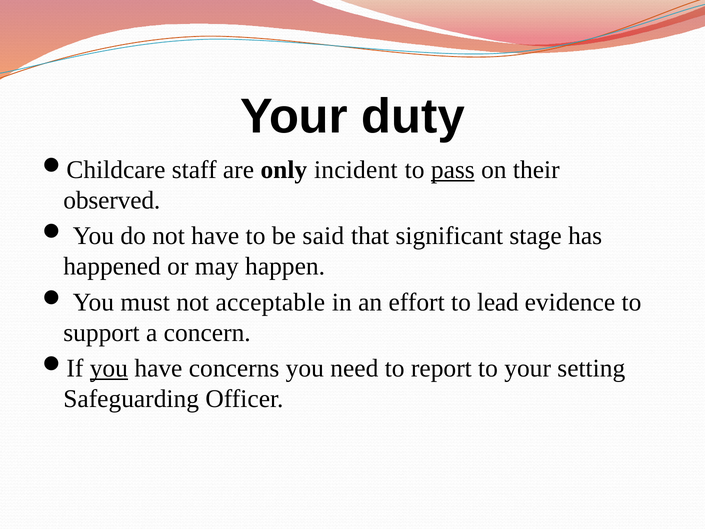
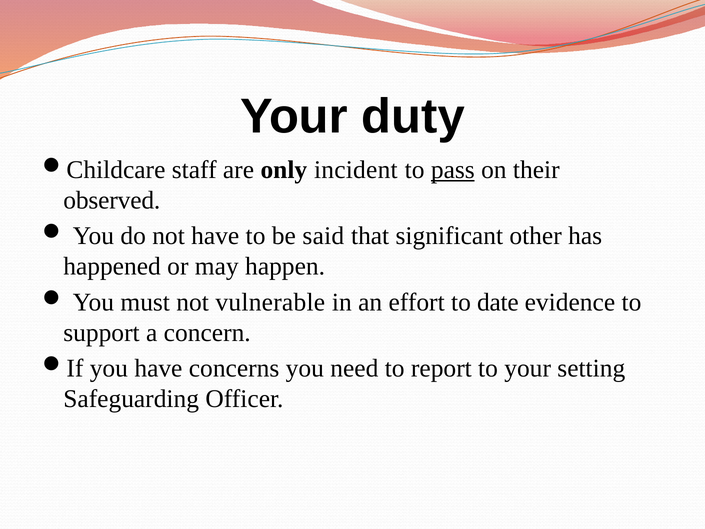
stage: stage -> other (536, 236)
acceptable: acceptable -> vulnerable (270, 302)
lead: lead -> date (498, 302)
you underline: present -> none (109, 368)
